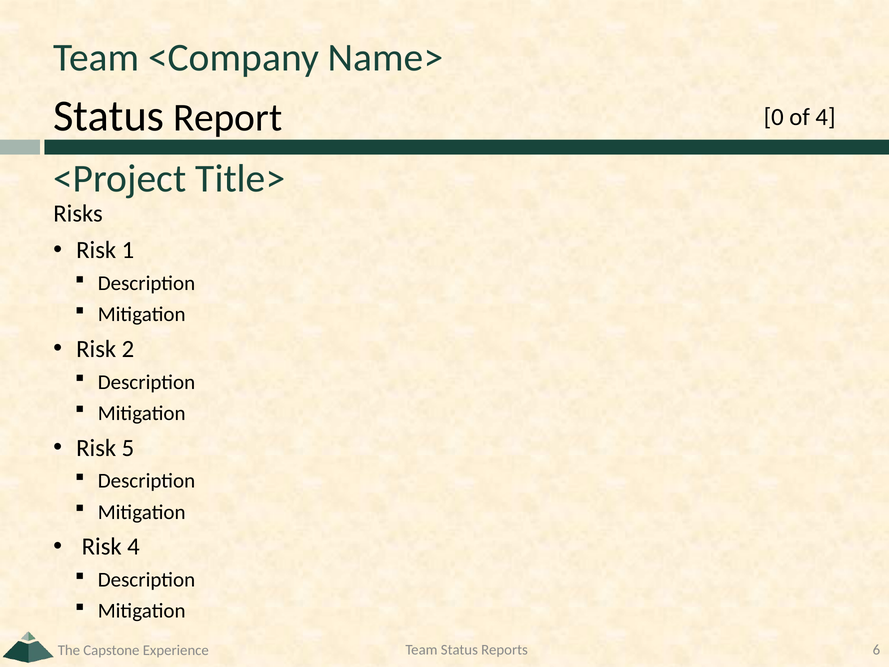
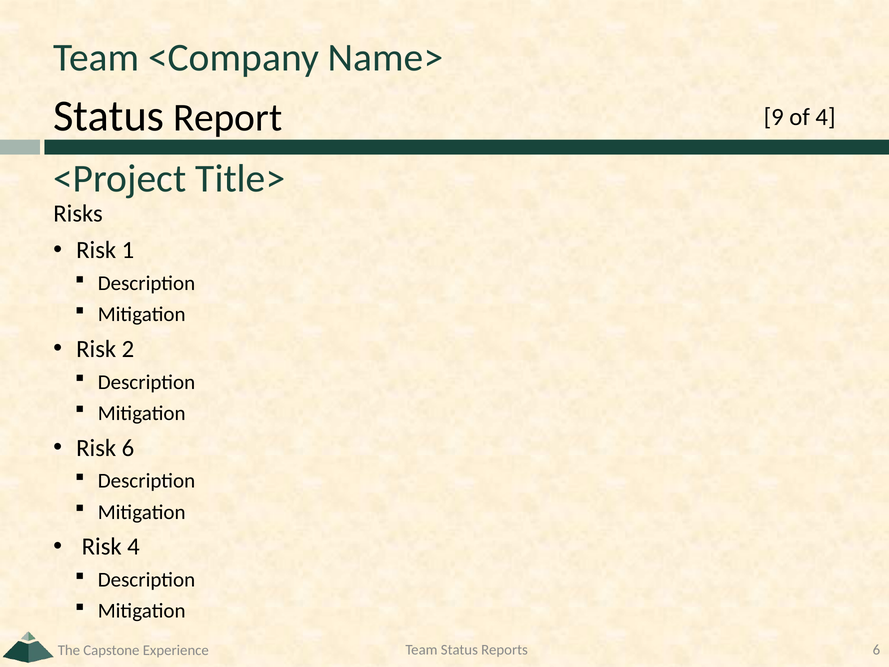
0: 0 -> 9 (774, 117)
Risk 5: 5 -> 6 (128, 448)
